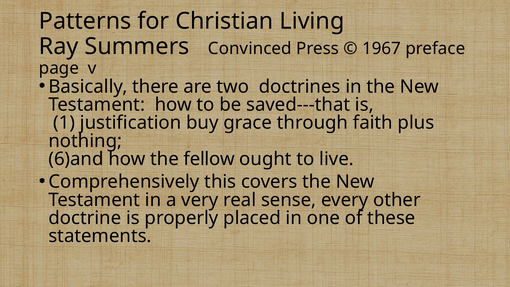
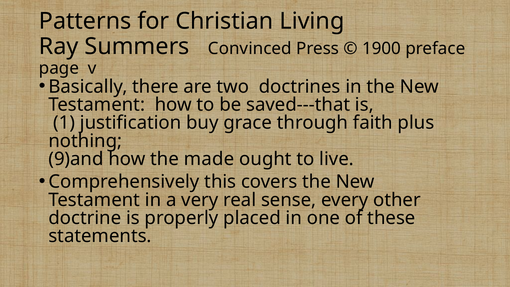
1967: 1967 -> 1900 (382, 48)
6)and: 6)and -> 9)and (76, 159)
fellow: fellow -> made (209, 159)
